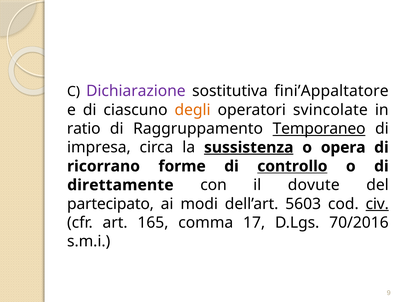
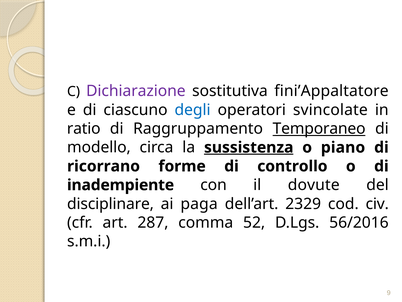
degli colour: orange -> blue (193, 110)
impresa: impresa -> modello (99, 147)
opera: opera -> piano (343, 147)
controllo underline: present -> none (292, 166)
direttamente: direttamente -> inadempiente (121, 185)
partecipato: partecipato -> disciplinare (110, 204)
modi: modi -> paga (199, 204)
5603: 5603 -> 2329 (303, 204)
civ underline: present -> none (377, 204)
165: 165 -> 287 (153, 222)
17: 17 -> 52 (254, 222)
70/2016: 70/2016 -> 56/2016 (359, 222)
